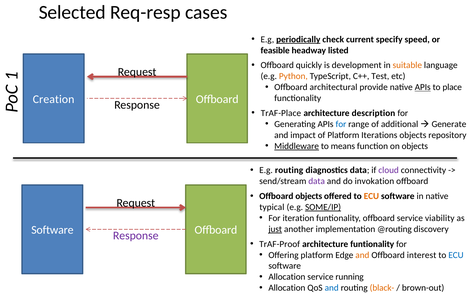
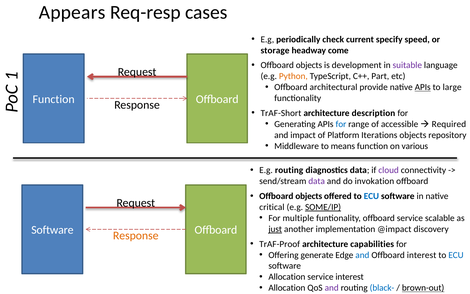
Selected: Selected -> Appears (72, 12)
periodically underline: present -> none (298, 39)
feasible: feasible -> storage (275, 50)
listed: listed -> come (338, 50)
quickly: quickly -> objects (309, 65)
suitable colour: orange -> purple (407, 65)
Test: Test -> Part (380, 76)
place: place -> large (452, 87)
Creation: Creation -> Function (54, 99)
TrAF-Place: TrAF-Place -> TrAF-Short (281, 113)
additional: additional -> accessible (400, 124)
Generate: Generate -> Required (449, 124)
Middleware underline: present -> none (297, 146)
on objects: objects -> various (415, 146)
ECU colour: orange -> blue (371, 196)
typical: typical -> critical (272, 207)
iteration: iteration -> multiple (298, 218)
viability: viability -> scalable (440, 218)
@routing: @routing -> @impact (394, 229)
Response colour: purple -> orange (136, 236)
architecture funtionality: funtionality -> capabilities (372, 244)
Offering platform: platform -> generate (317, 255)
and colour: orange -> blue (362, 255)
service running: running -> interest (350, 277)
and colour: blue -> purple (332, 288)
black- colour: orange -> blue (382, 288)
brown-out underline: none -> present (423, 288)
